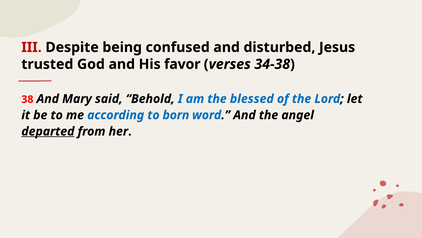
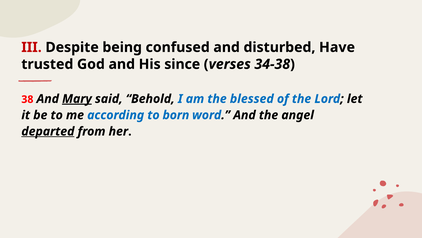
Jesus: Jesus -> Have (337, 47)
favor: favor -> since (182, 64)
Mary underline: none -> present (77, 99)
